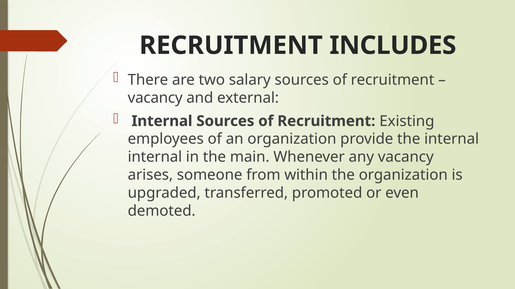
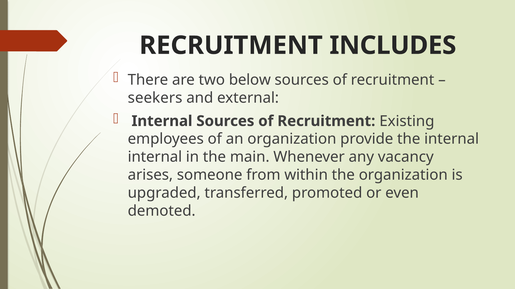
salary: salary -> below (250, 80)
vacancy: vacancy -> seekers (155, 98)
